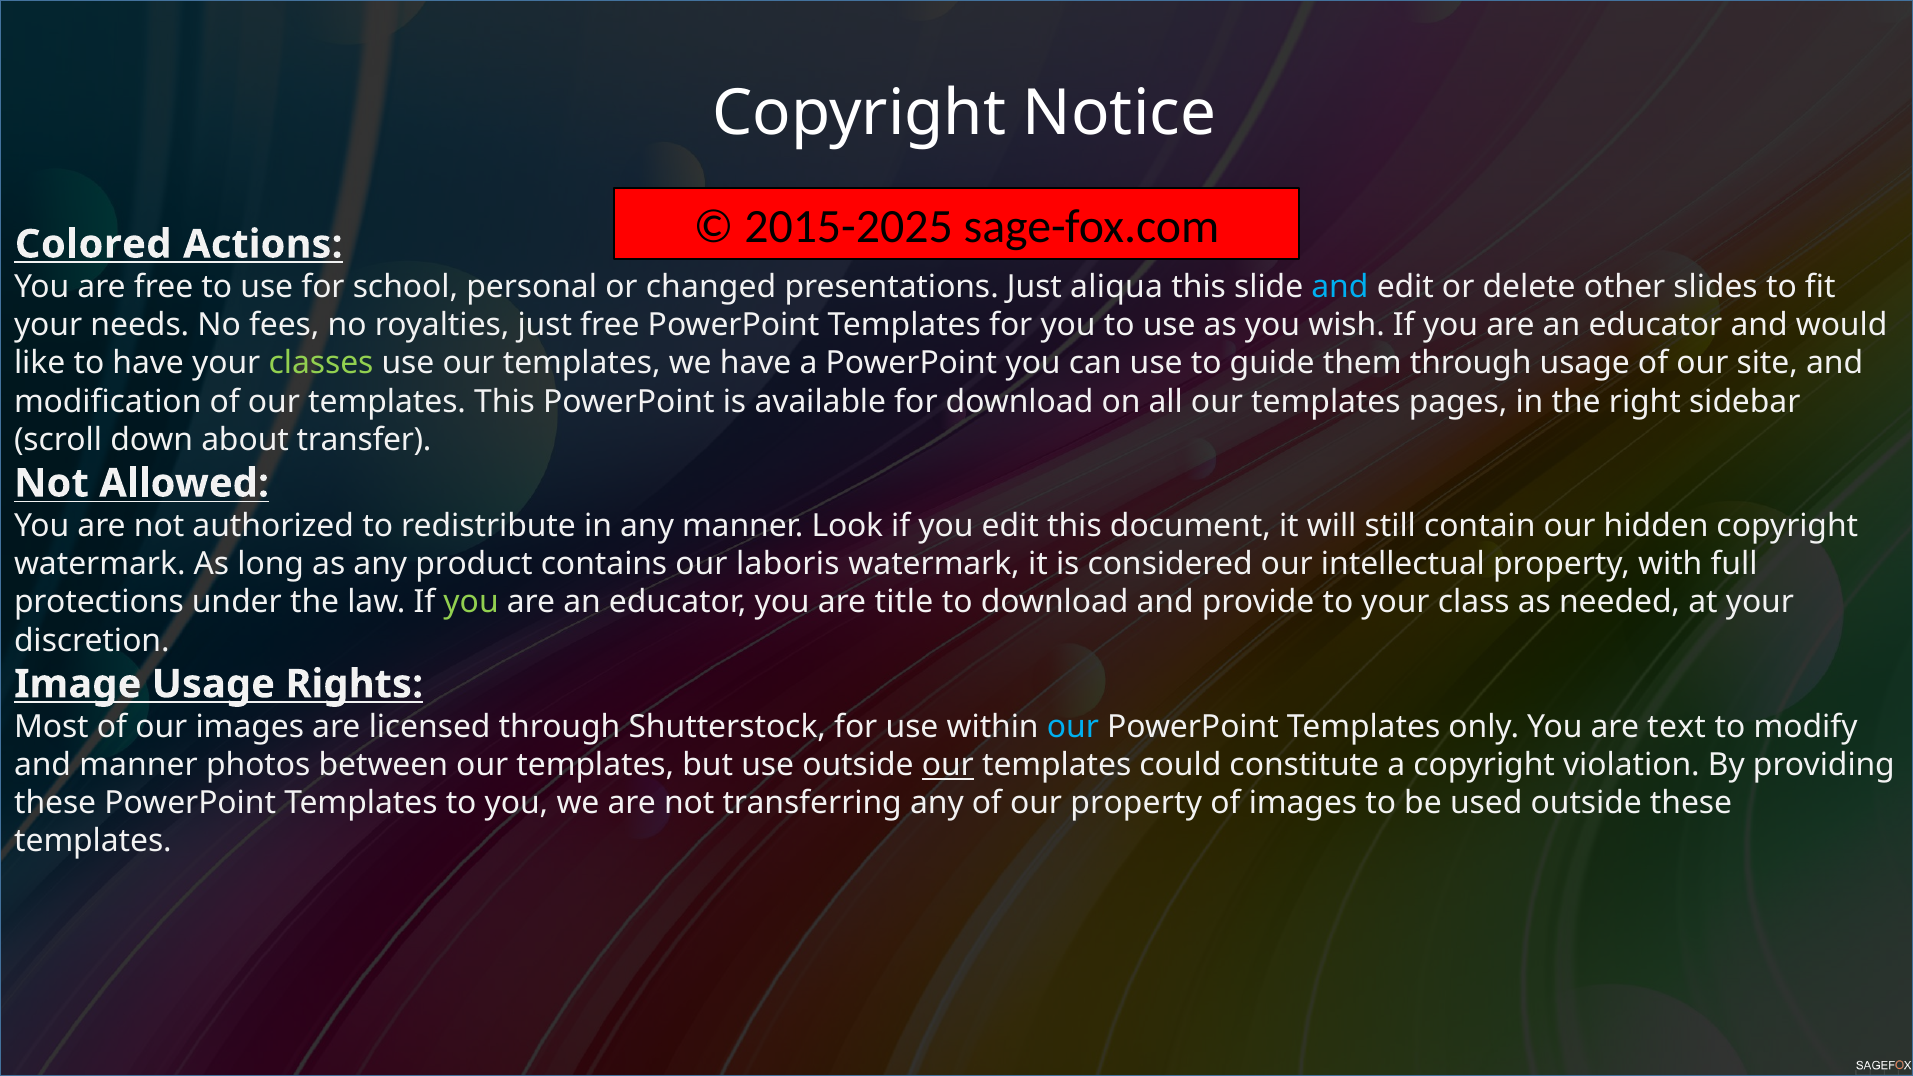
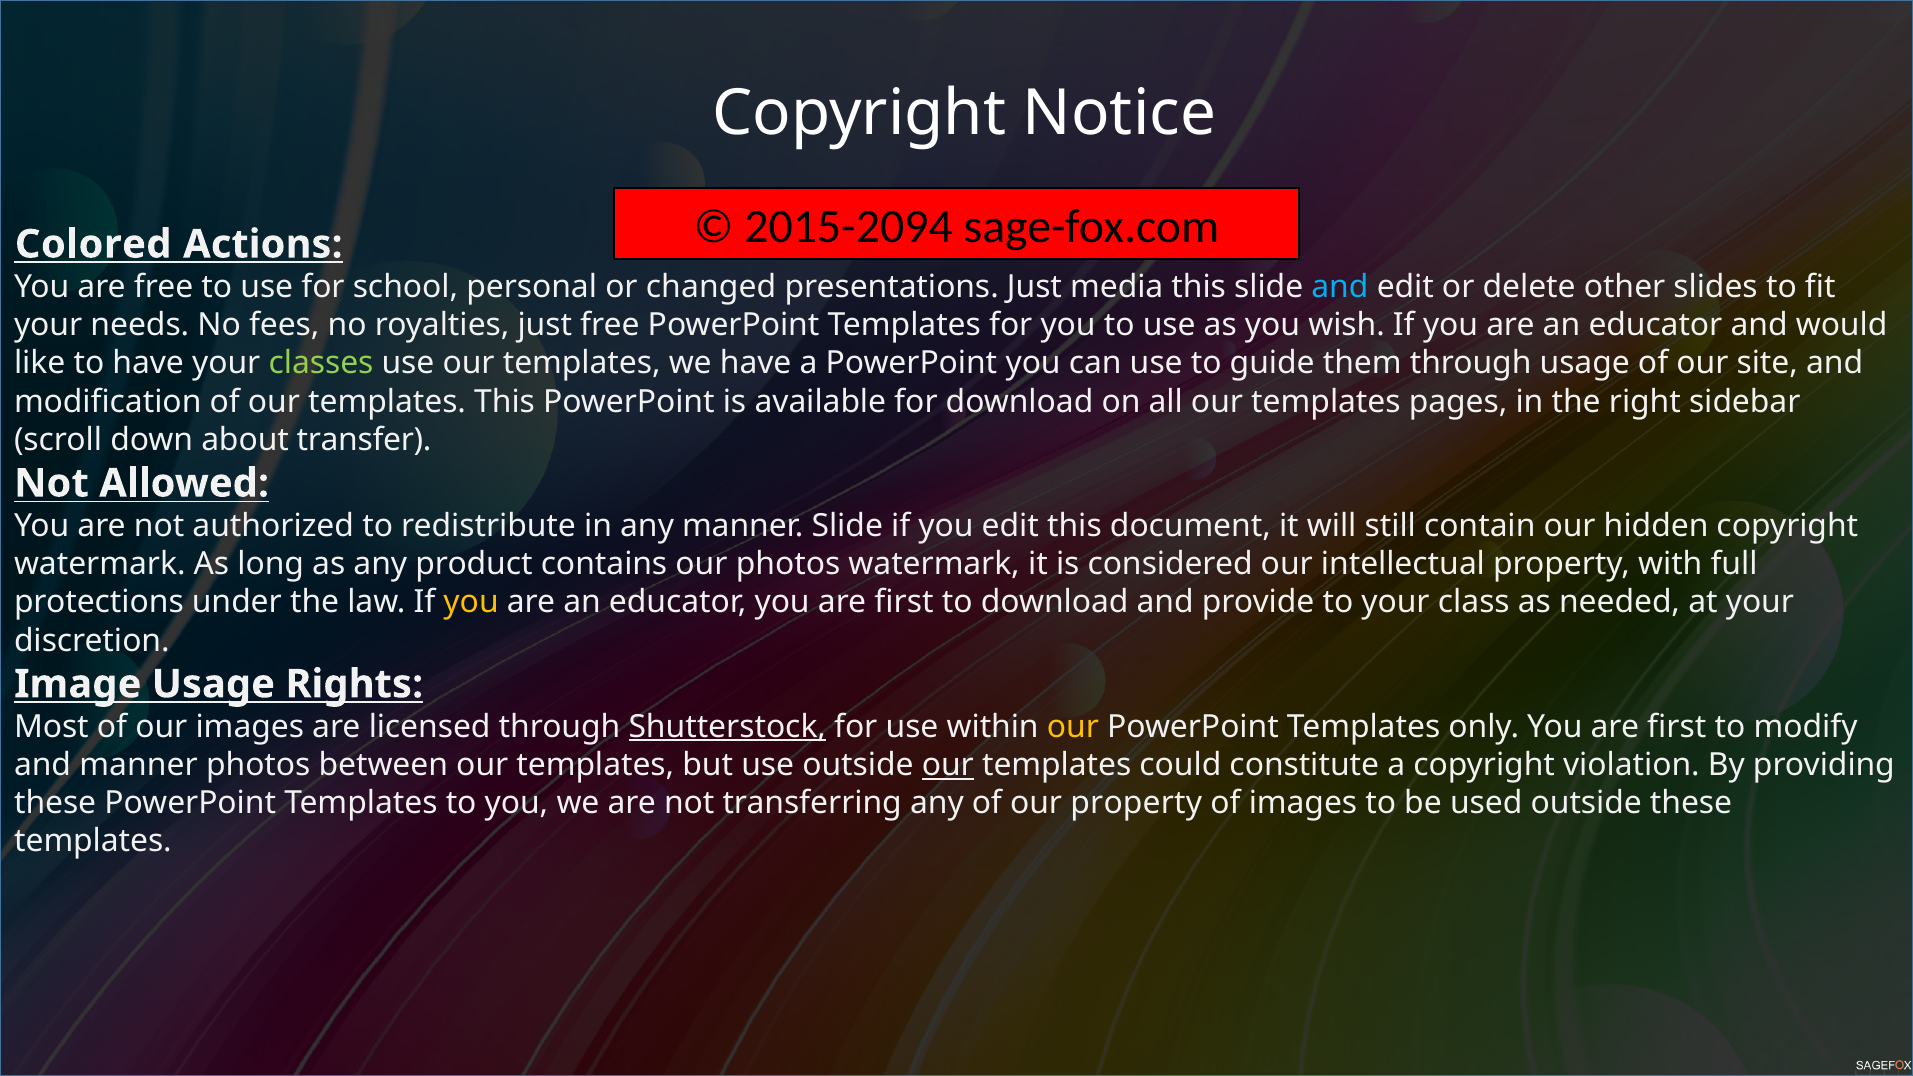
2015-2025: 2015-2025 -> 2015-2094 (849, 227)
aliqua: aliqua -> media (1117, 287)
manner Look: Look -> Slide (847, 526)
our laboris: laboris -> photos (788, 564)
you colour: light green -> yellow (471, 602)
educator you are title: title -> first (904, 602)
Shutterstock underline: none -> present (727, 727)
our colour: light blue -> yellow (1073, 727)
only You are text: text -> first (1677, 727)
